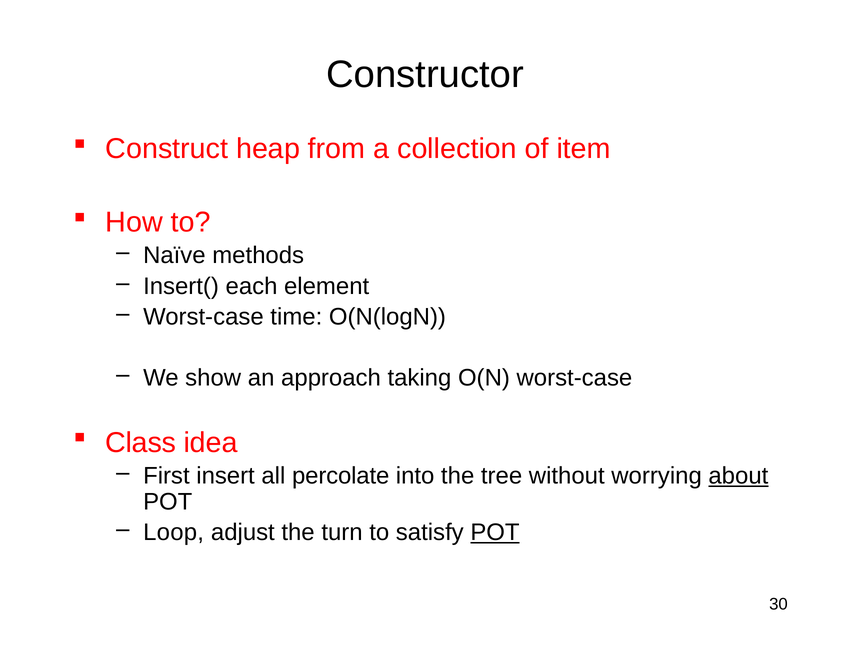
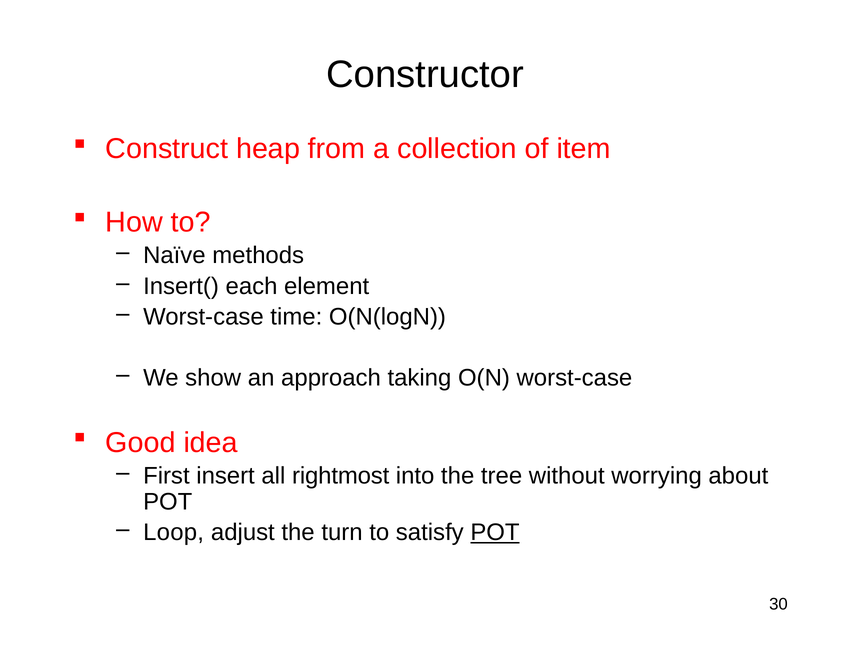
Class: Class -> Good (141, 443)
percolate: percolate -> rightmost (341, 476)
about underline: present -> none (738, 476)
